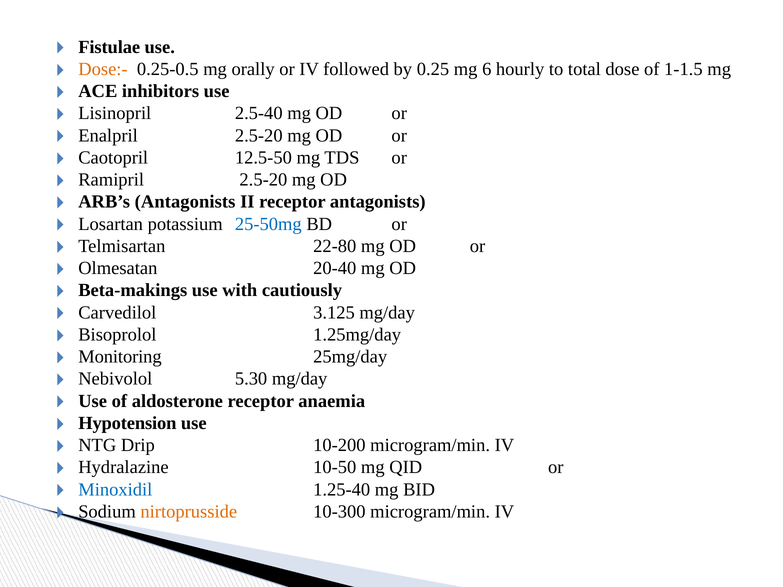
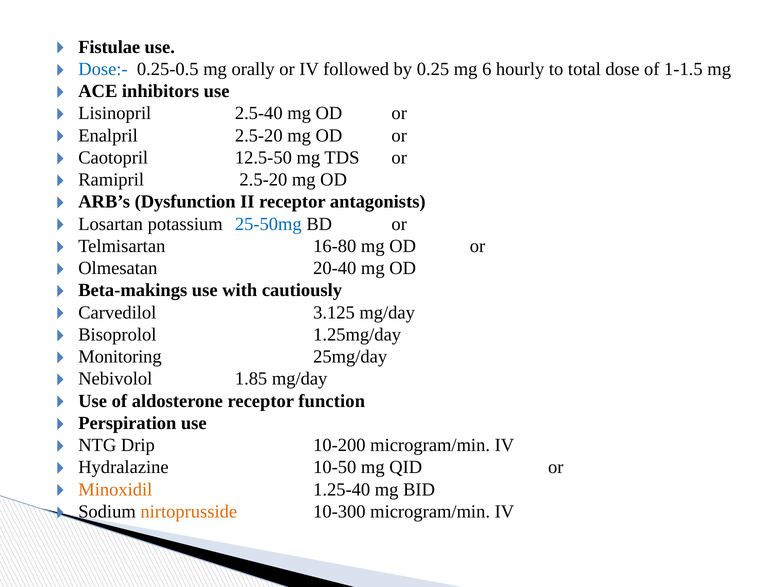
Dose:- colour: orange -> blue (103, 69)
ARB’s Antagonists: Antagonists -> Dysfunction (185, 202)
22-80: 22-80 -> 16-80 (335, 246)
5.30: 5.30 -> 1.85 (251, 379)
anaemia: anaemia -> function (332, 401)
Hypotension: Hypotension -> Perspiration (127, 423)
Minoxidil colour: blue -> orange (115, 490)
